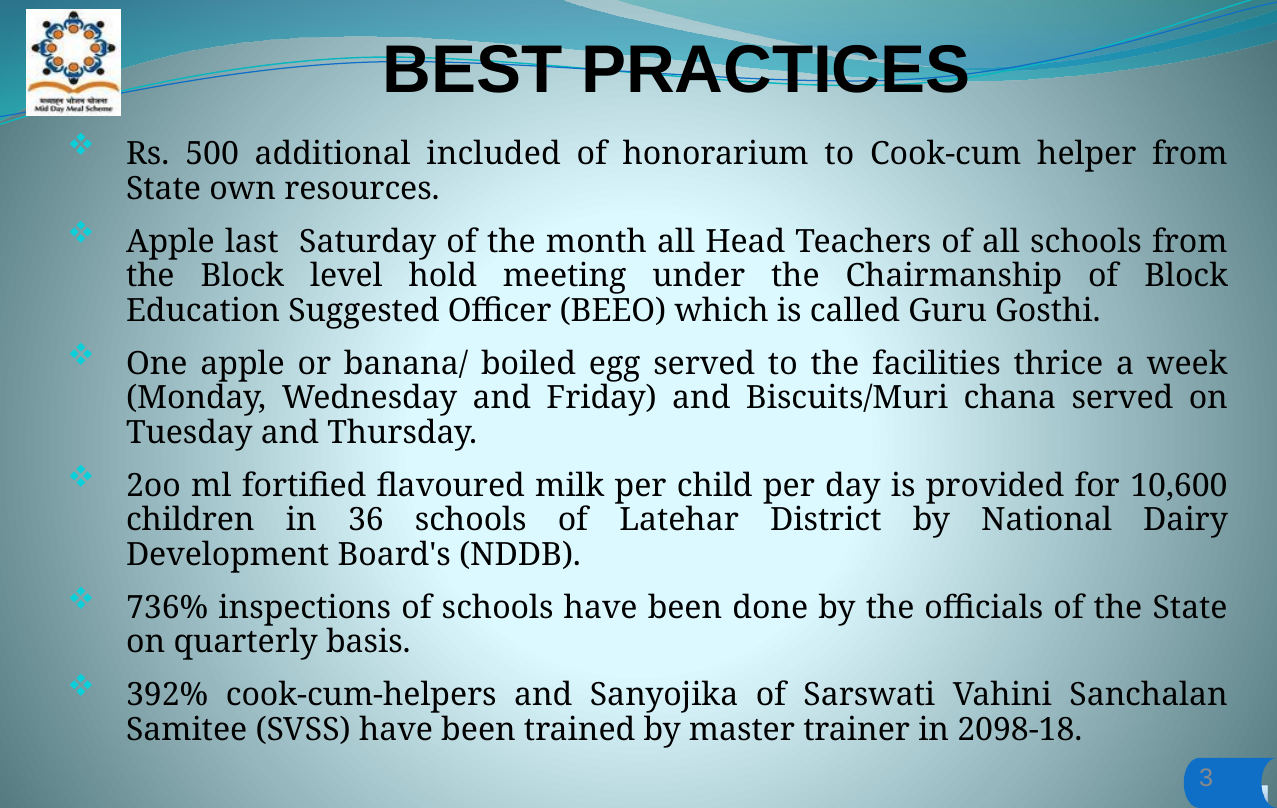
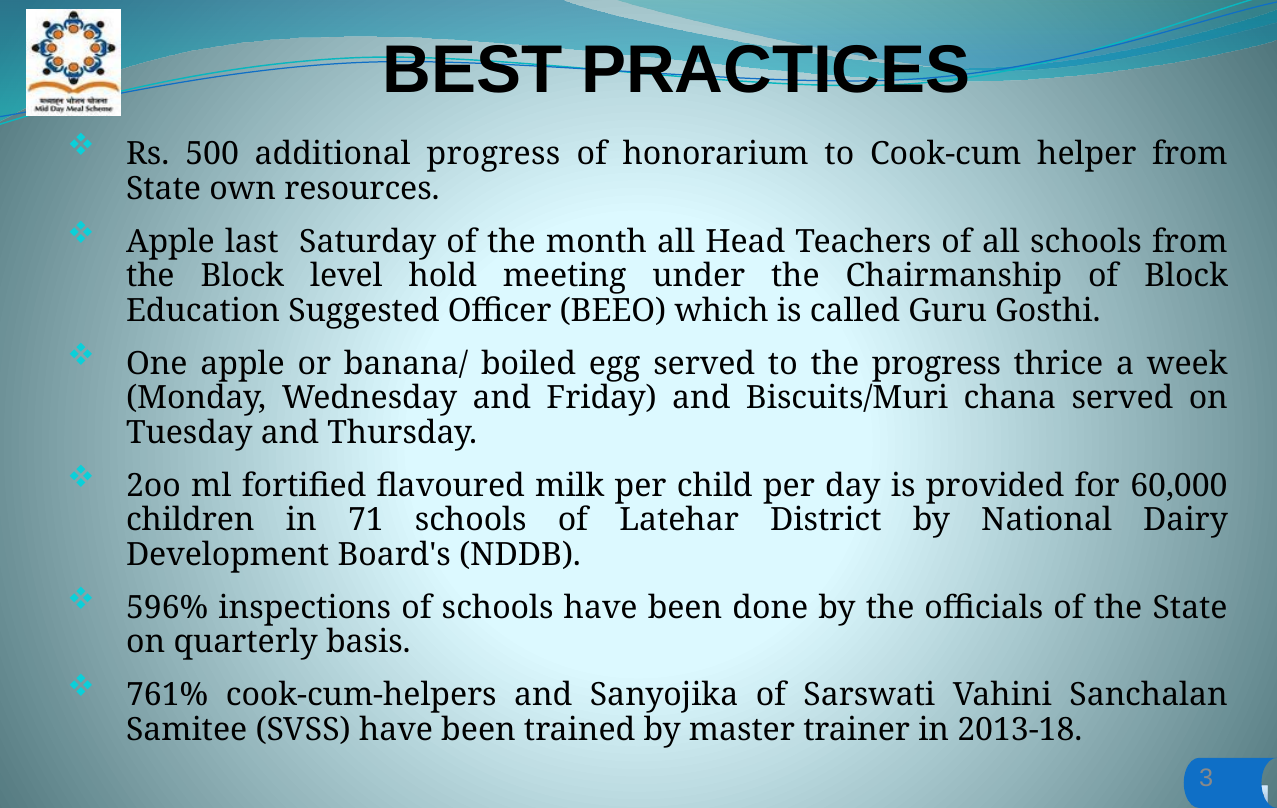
additional included: included -> progress (493, 154)
the facilities: facilities -> progress (937, 364)
10,600: 10,600 -> 60,000 (1179, 486)
36: 36 -> 71 (366, 520)
736%: 736% -> 596% (167, 608)
392%: 392% -> 761% (167, 695)
2098-18: 2098-18 -> 2013-18 (1020, 730)
